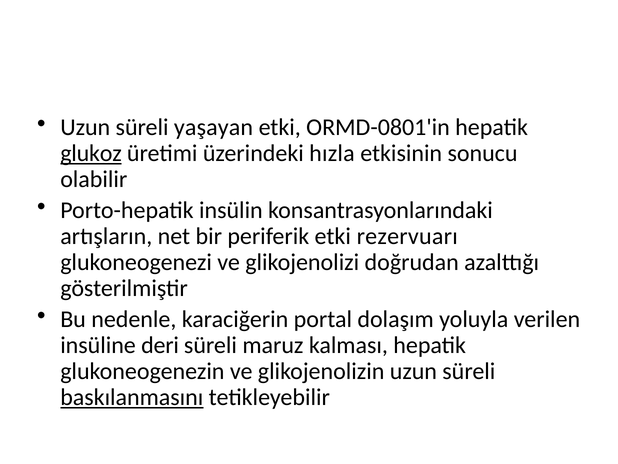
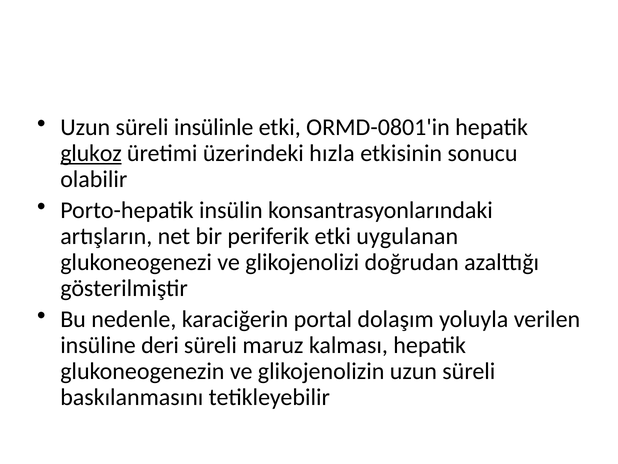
yaşayan: yaşayan -> insülinle (214, 127)
rezervuarı: rezervuarı -> uygulanan (407, 236)
baskılanmasını underline: present -> none (132, 397)
